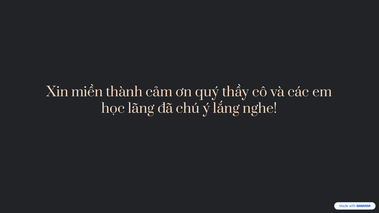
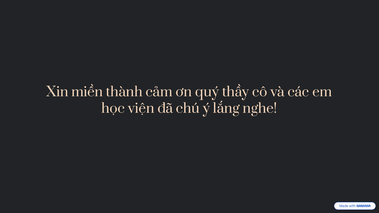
lãng: lãng -> viện (141, 109)
